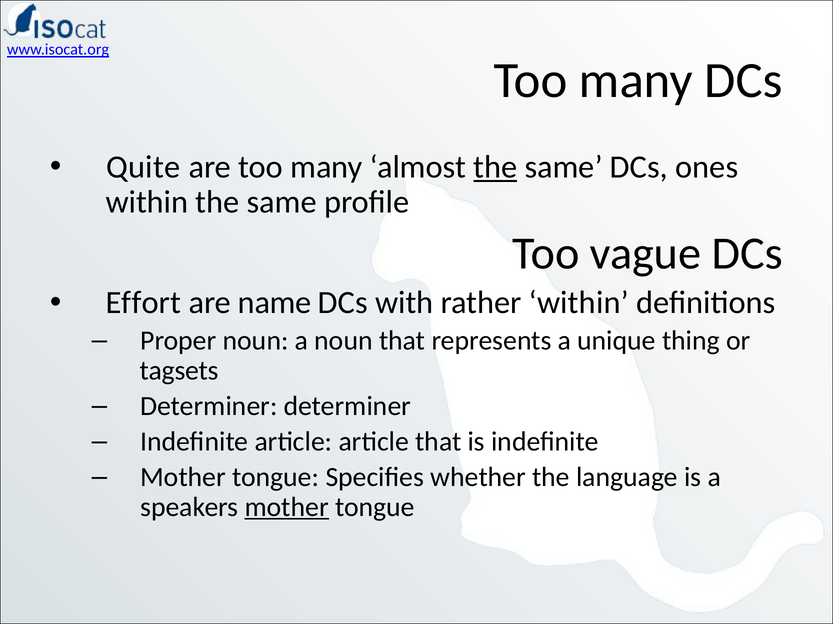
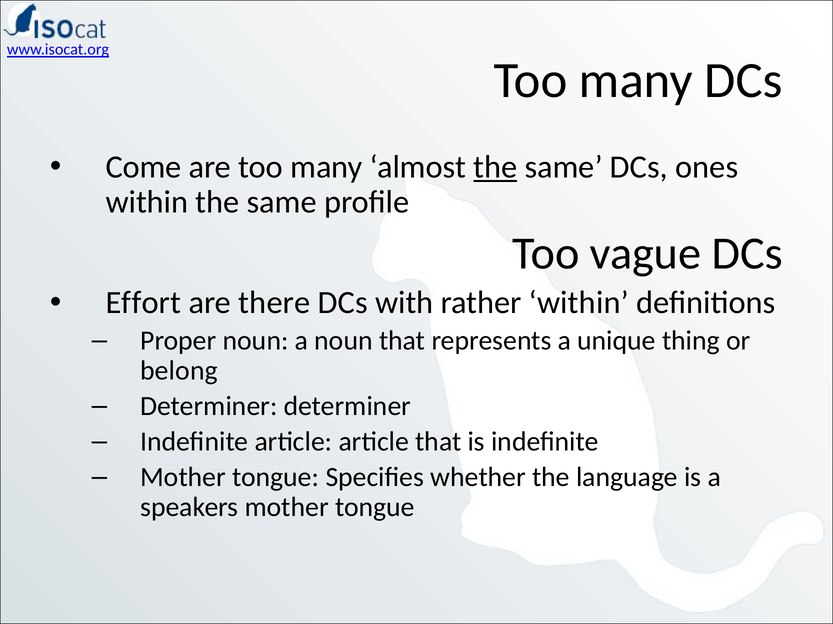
Quite: Quite -> Come (143, 167)
name: name -> there (274, 303)
tagsets: tagsets -> belong (179, 371)
mother underline: present -> none (287, 508)
